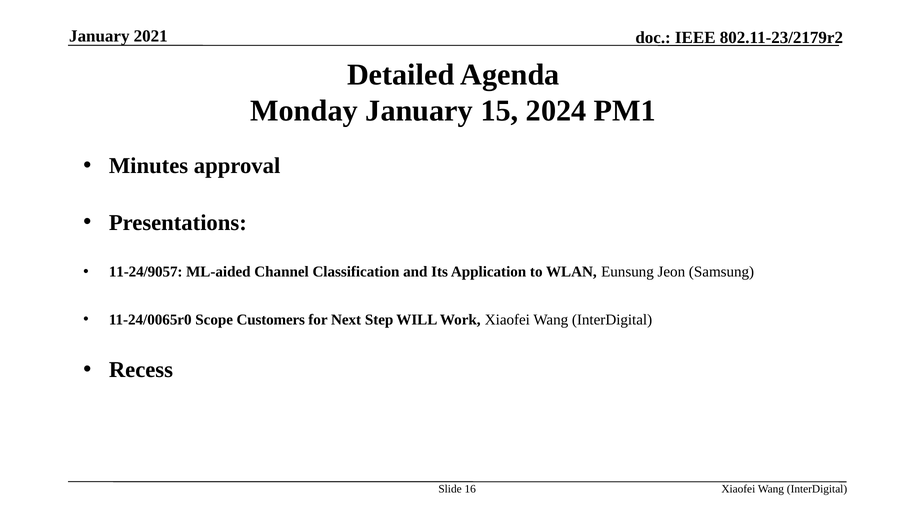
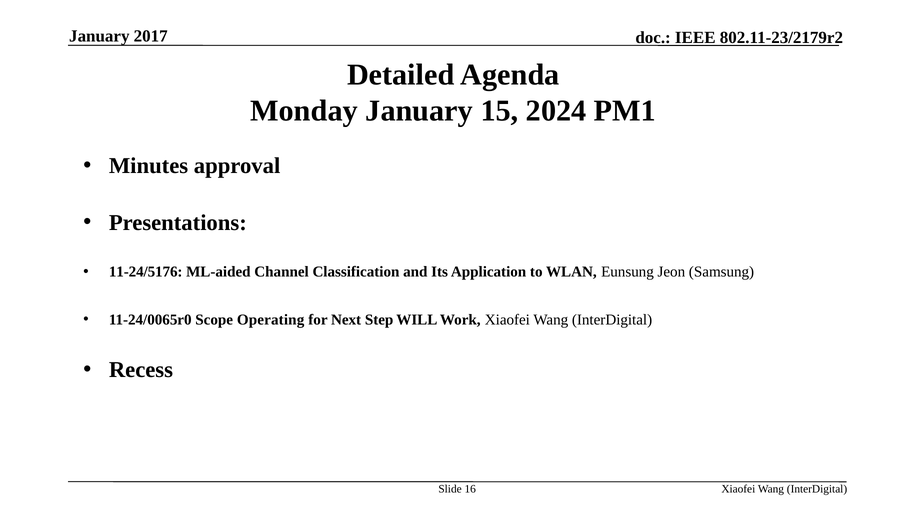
2021: 2021 -> 2017 (151, 36)
11-24/9057: 11-24/9057 -> 11-24/5176 (146, 272)
Customers: Customers -> Operating (271, 320)
